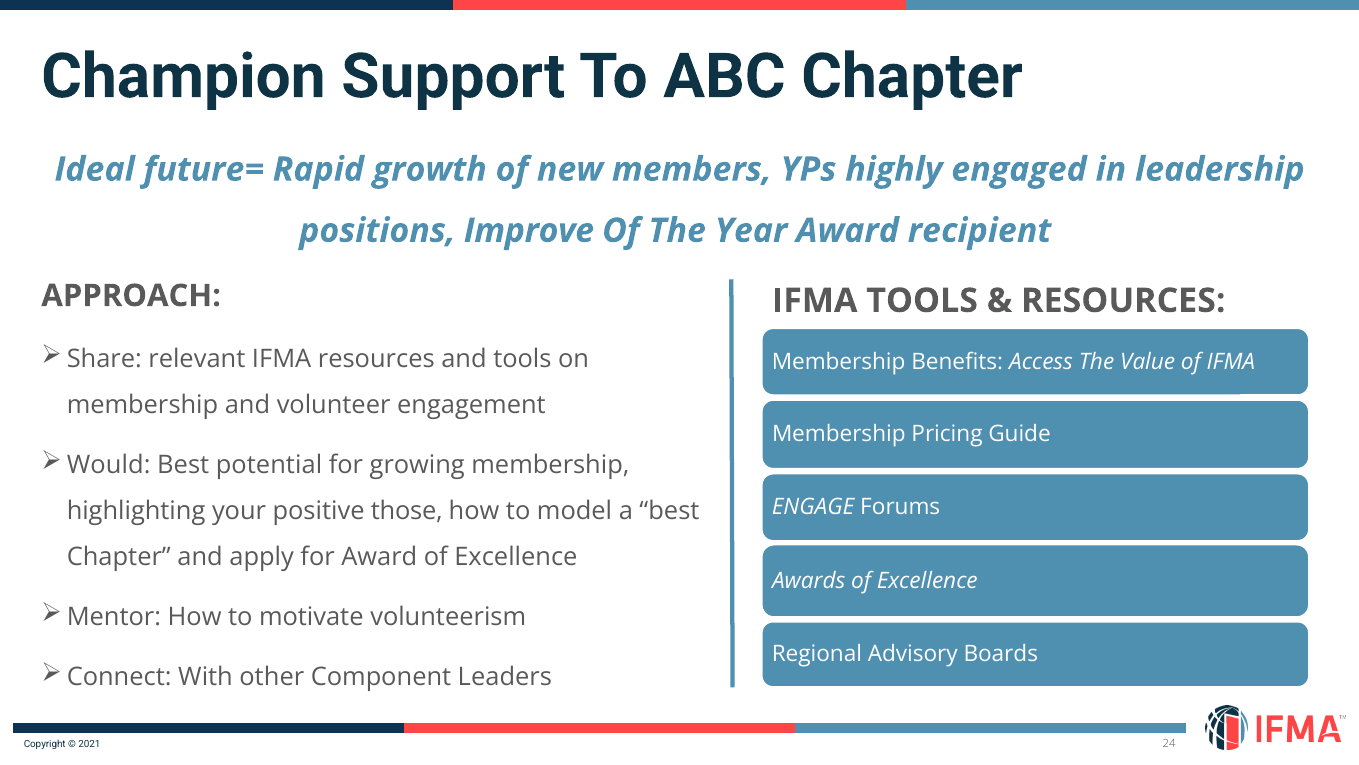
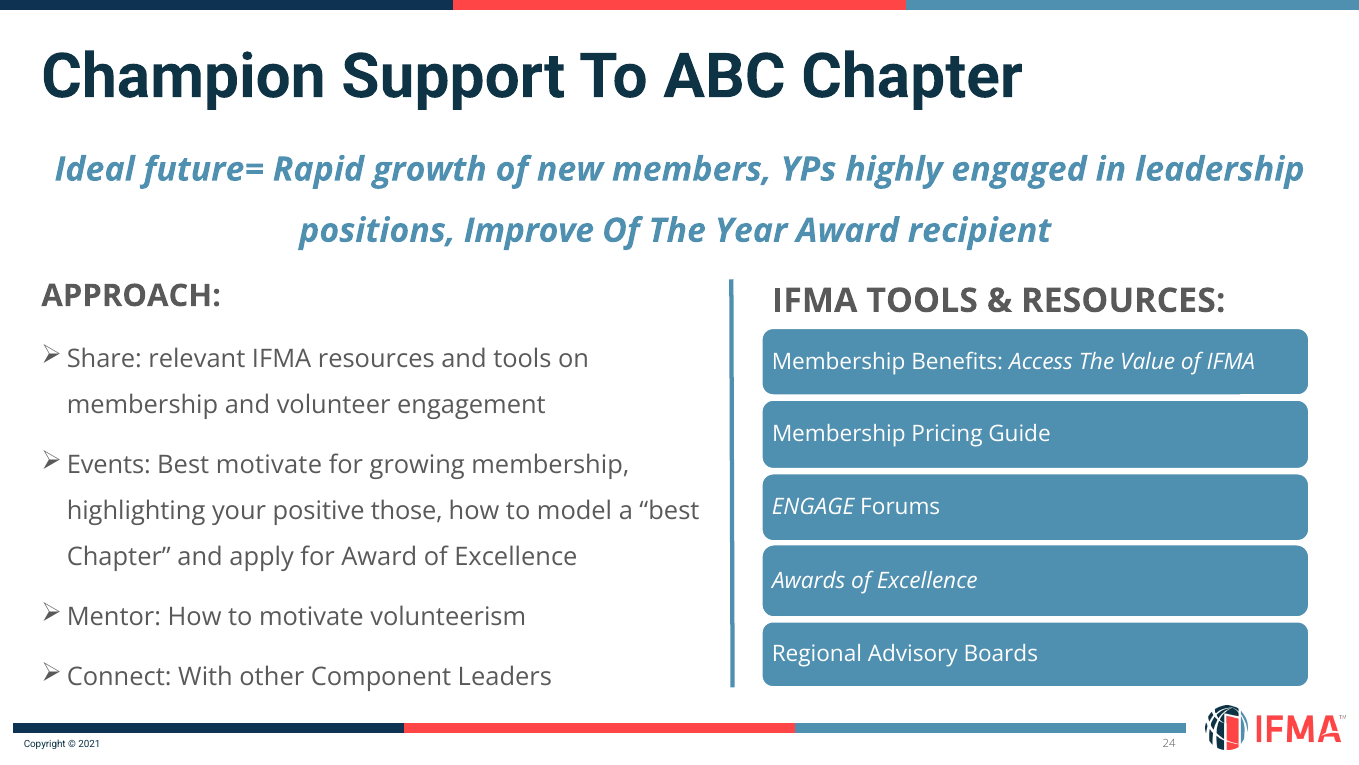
Would: Would -> Events (109, 464)
Best potential: potential -> motivate (269, 464)
